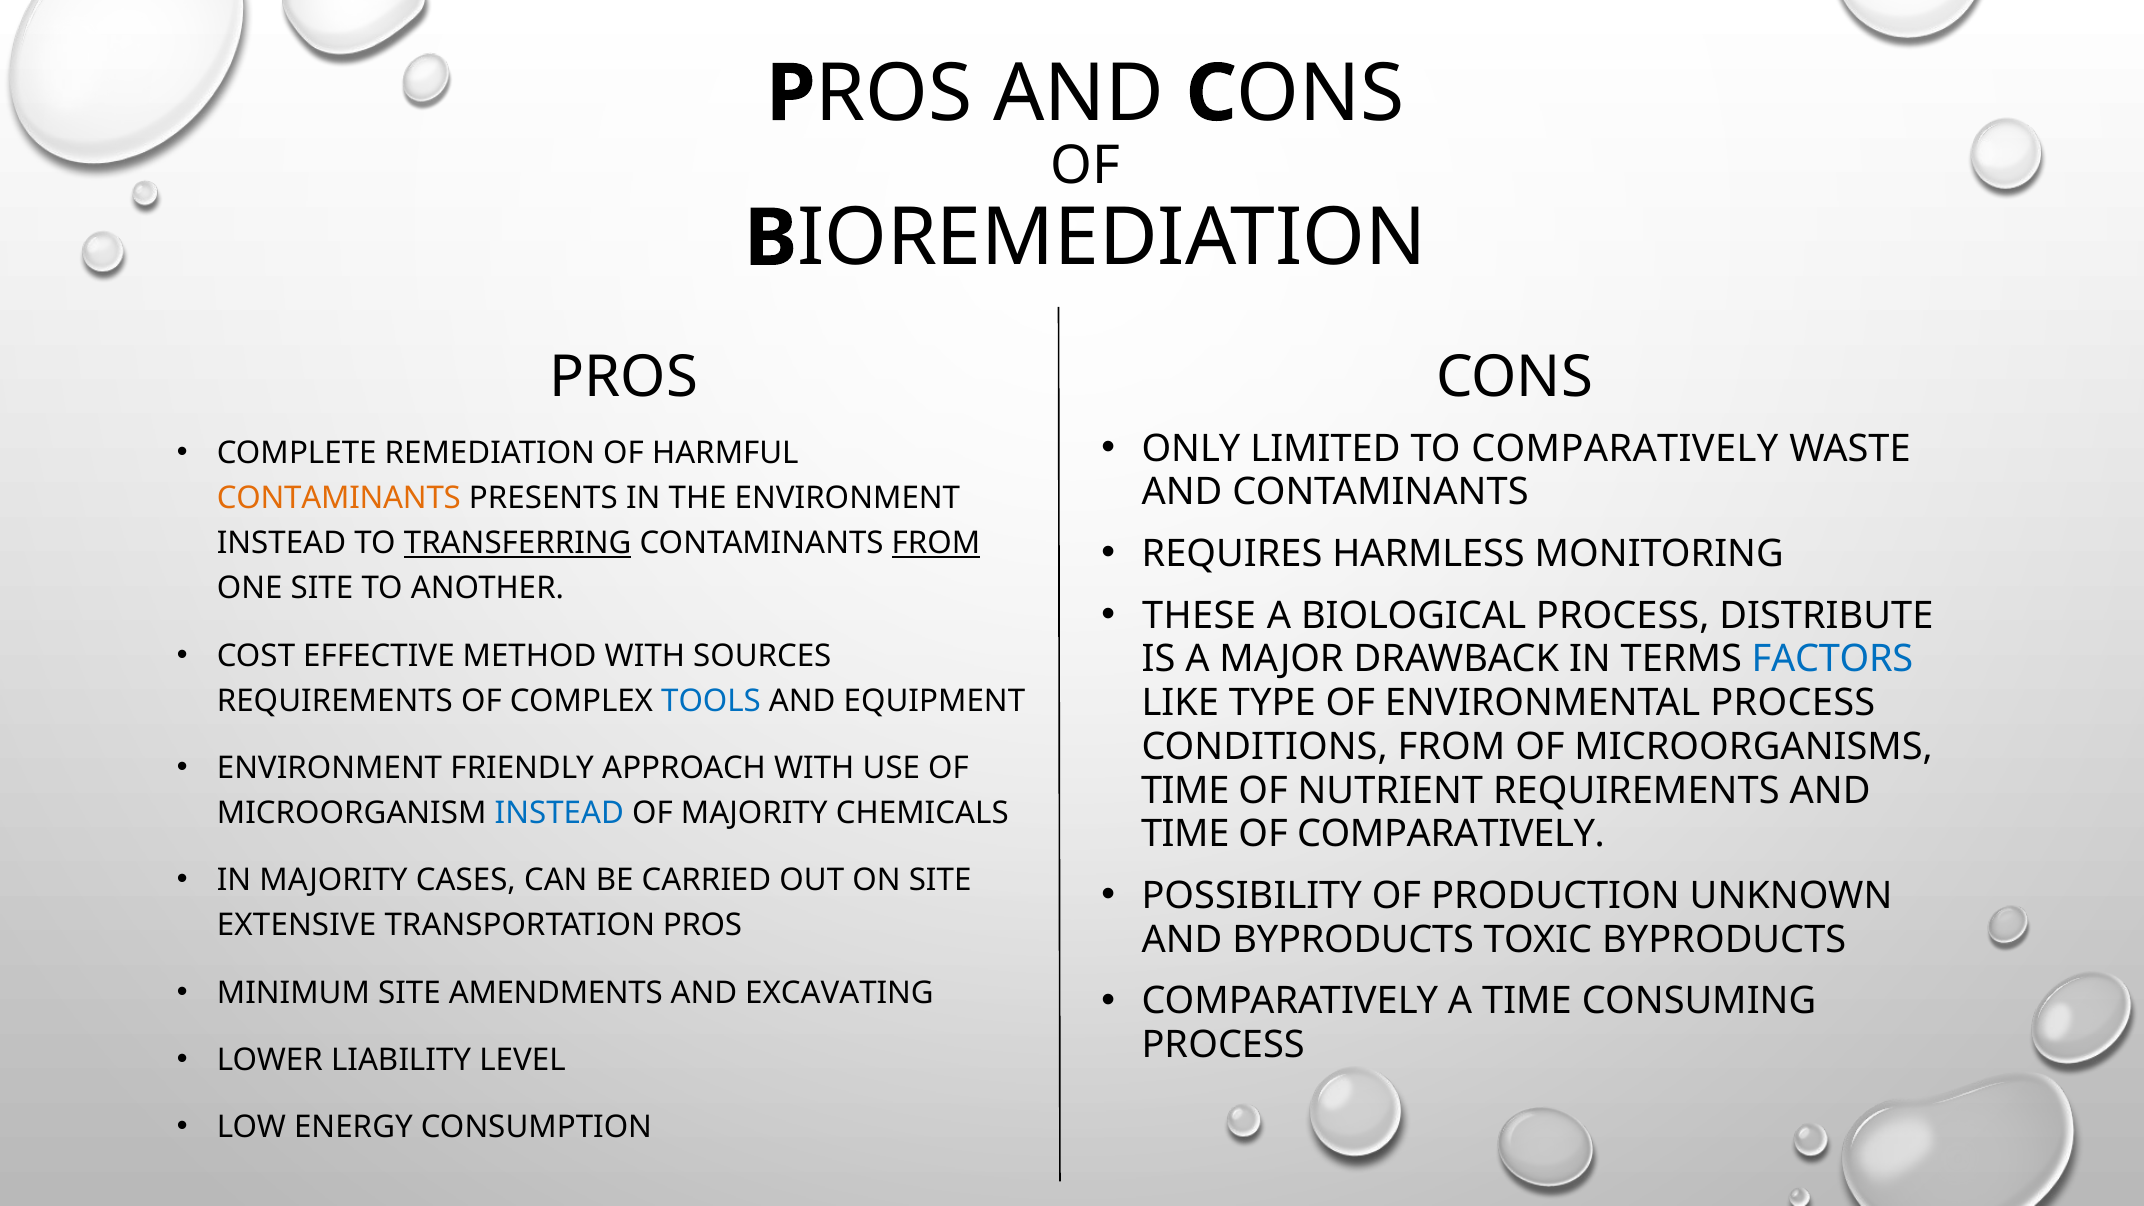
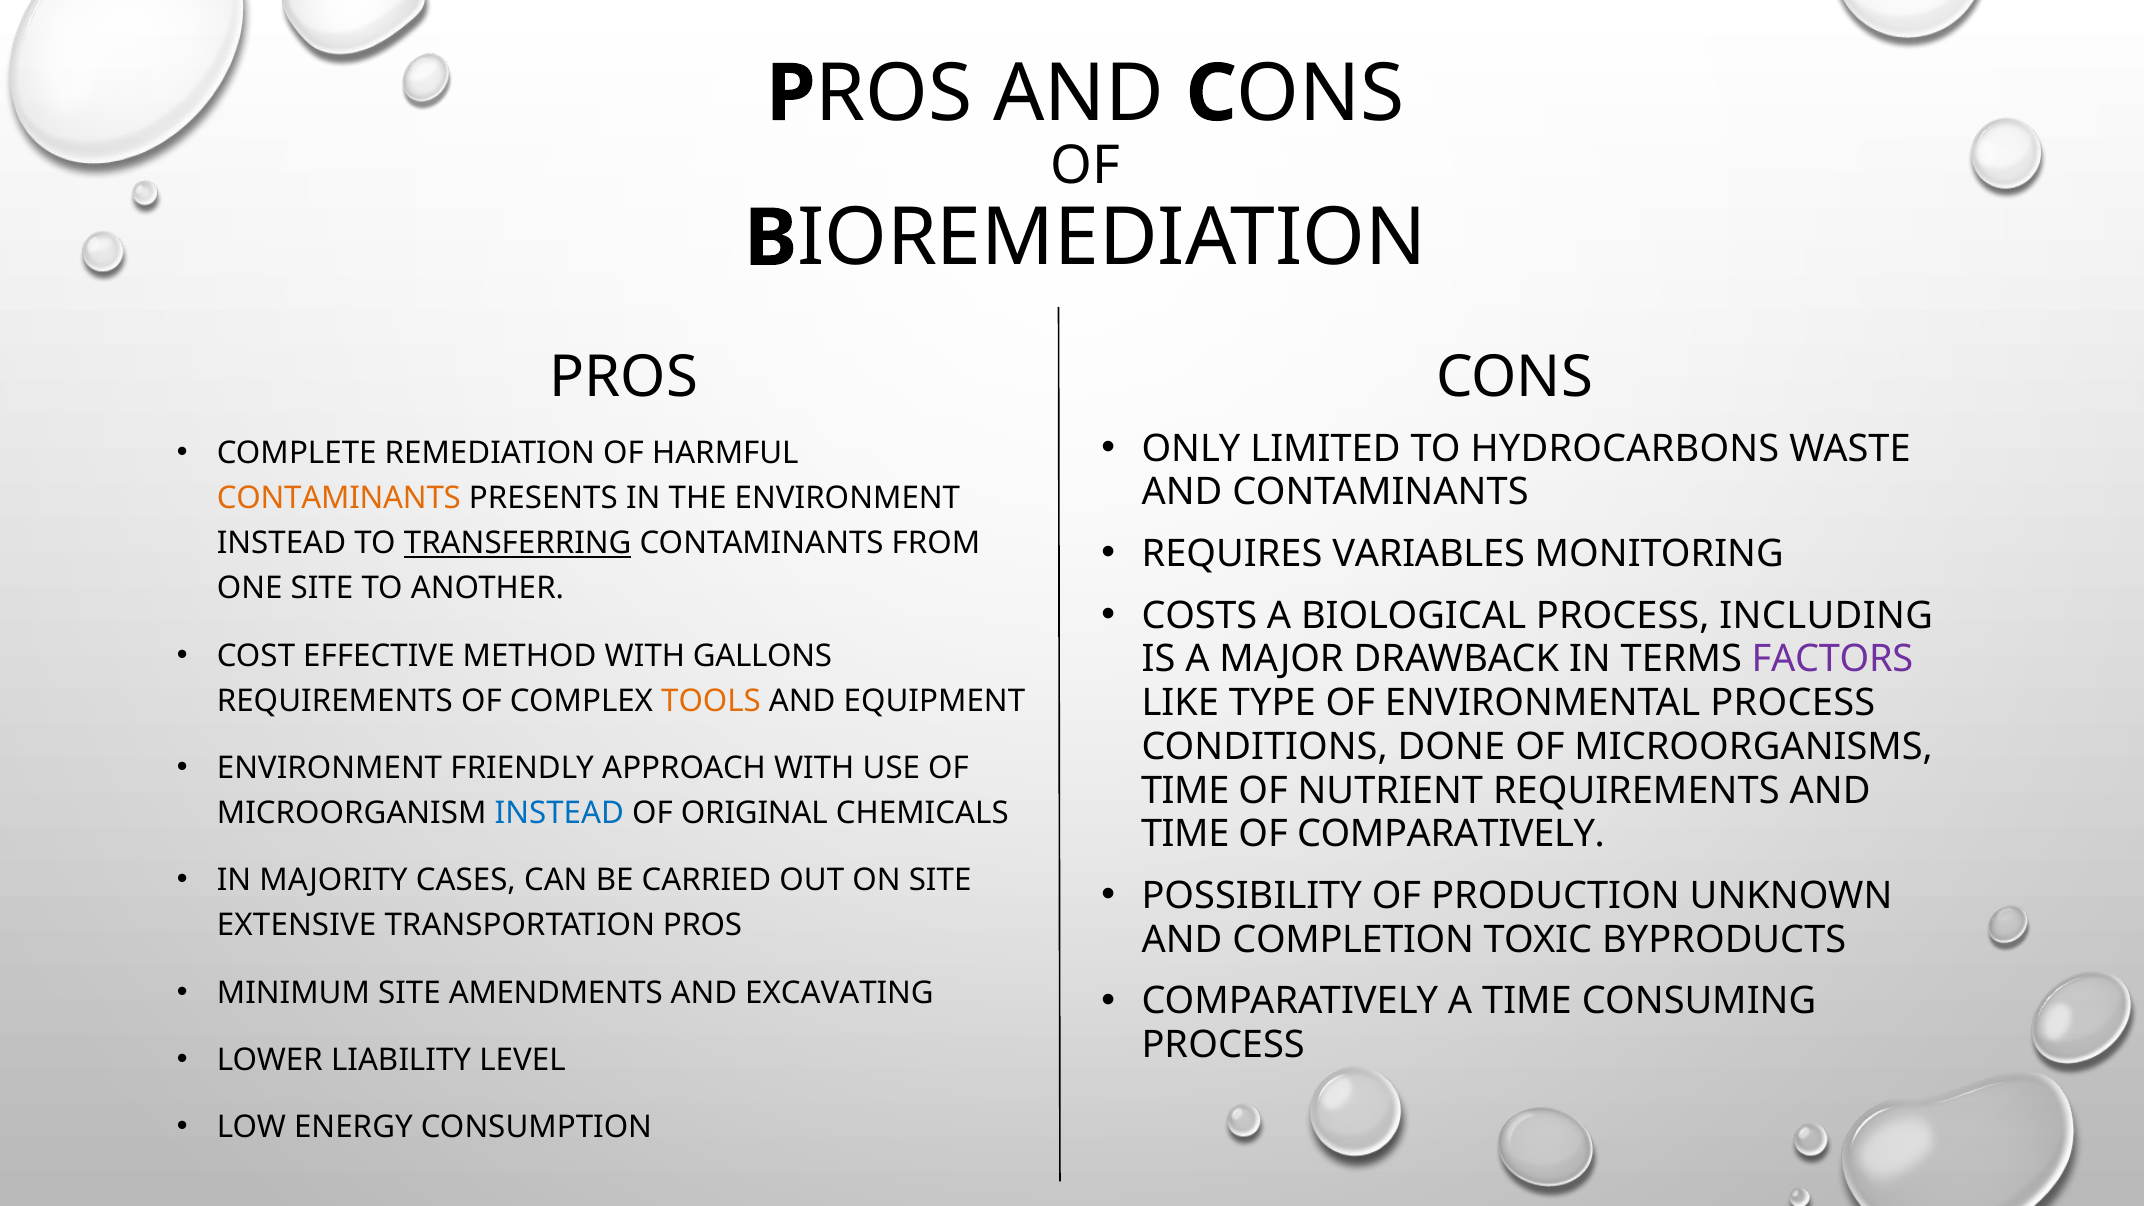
TO COMPARATIVELY: COMPARATIVELY -> HYDROCARBONS (1625, 449)
HARMLESS: HARMLESS -> VARIABLES (1429, 554)
FROM underline: present -> none (936, 543)
THESE: THESE -> COSTS (1199, 616)
DISTRIBUTE: DISTRIBUTE -> INCLUDING (1826, 616)
SOURCES: SOURCES -> GALLONS (762, 656)
FACTORS colour: blue -> purple (1832, 659)
TOOLS colour: blue -> orange (711, 701)
CONDITIONS FROM: FROM -> DONE (1451, 747)
OF MAJORITY: MAJORITY -> ORIGINAL (754, 813)
AND BYPRODUCTS: BYPRODUCTS -> COMPLETION (1353, 940)
